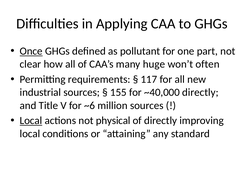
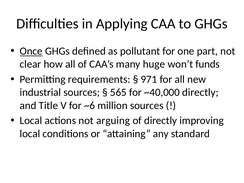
often: often -> funds (208, 64)
117: 117 -> 971 (149, 79)
155: 155 -> 565 (118, 92)
Local underline: present -> none (31, 121)
physical: physical -> arguing (113, 121)
